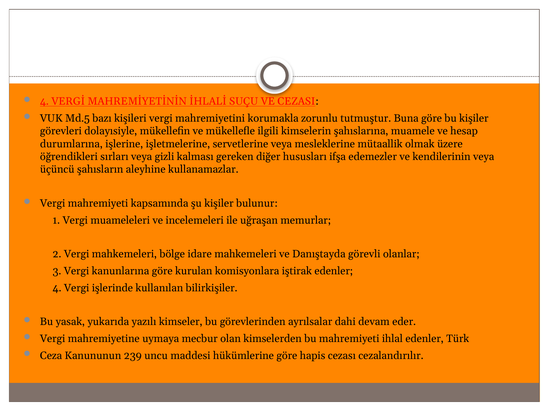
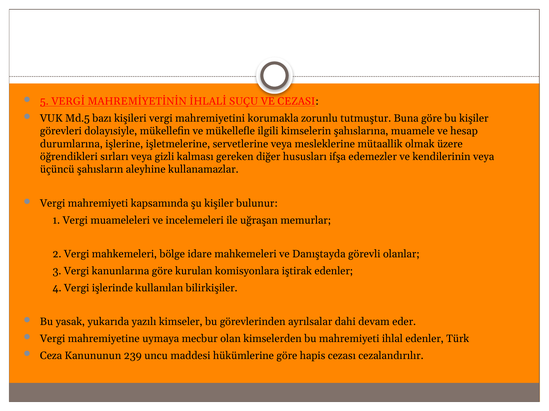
4: 4 -> 5 (44, 102)
